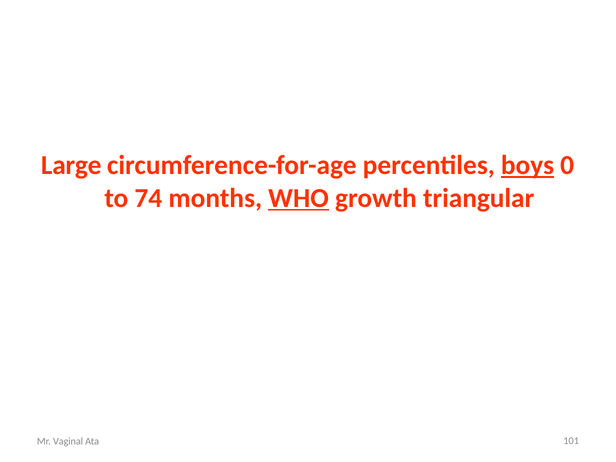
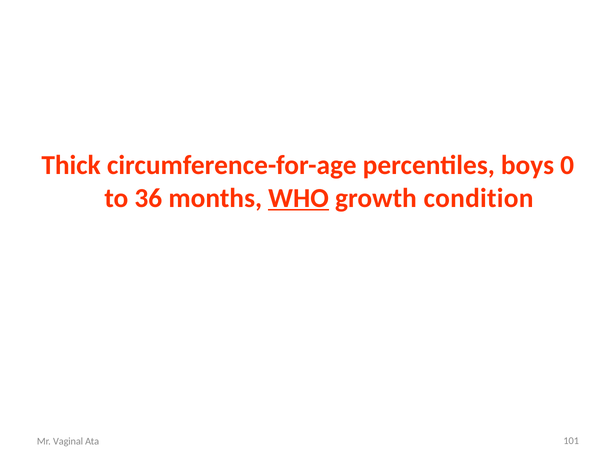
Large: Large -> Thick (71, 165)
boys underline: present -> none (528, 165)
74: 74 -> 36 (148, 198)
triangular: triangular -> condition (479, 198)
